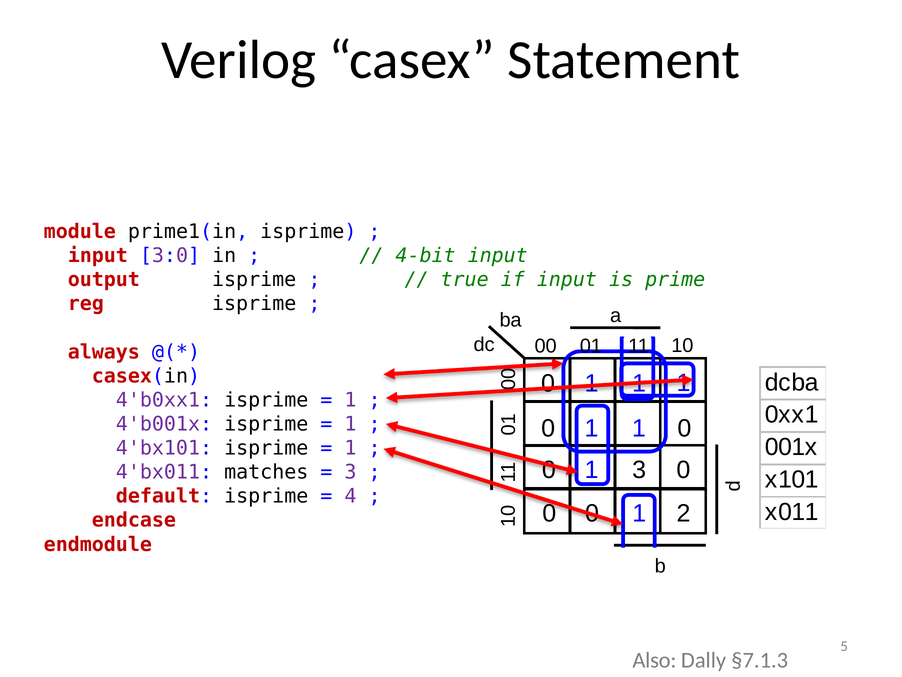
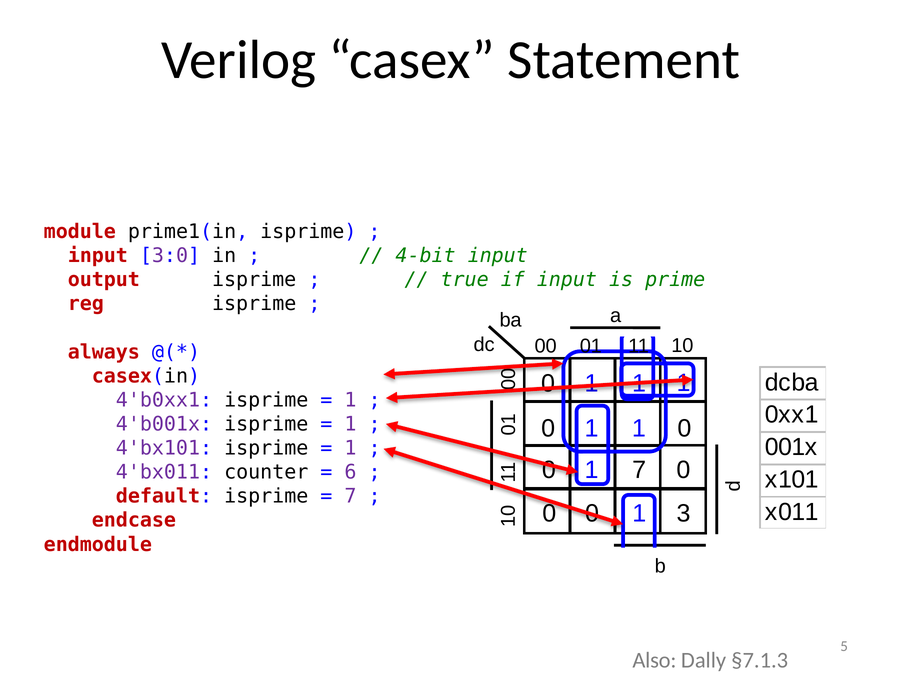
3: 3 -> 7 (639, 469)
matches: matches -> counter (266, 472)
3: 3 -> 6 (350, 472)
4: 4 -> 7 (350, 496)
2: 2 -> 3 (684, 513)
